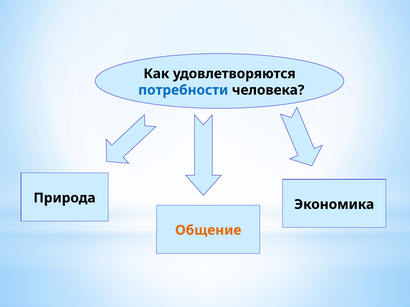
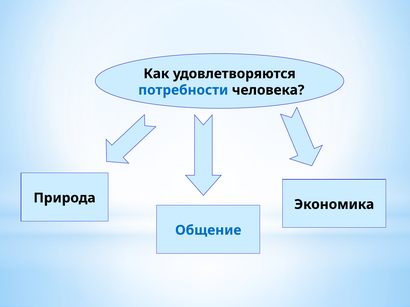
Общение colour: orange -> blue (208, 231)
